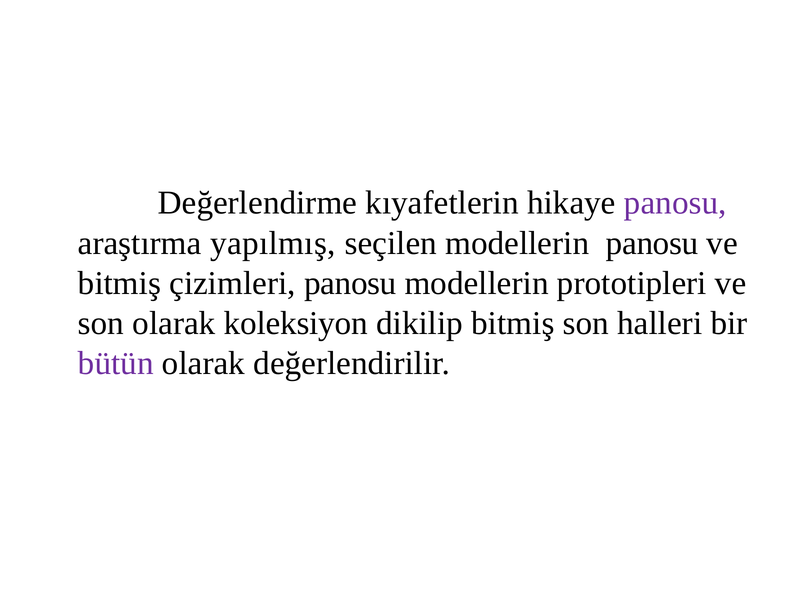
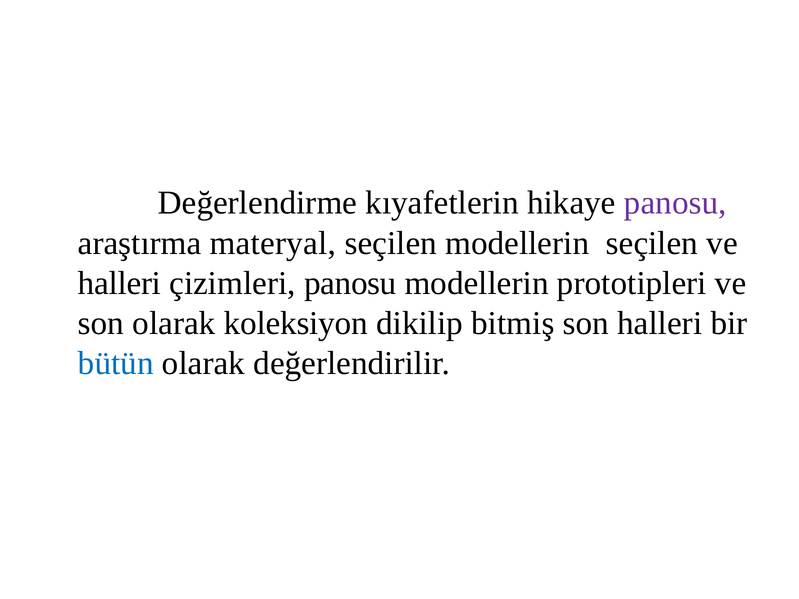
yapılmış: yapılmış -> materyal (273, 243)
modellerin panosu: panosu -> seçilen (652, 243)
bitmiş: bitmiş -> halleri (120, 283)
bütün colour: purple -> blue (116, 363)
